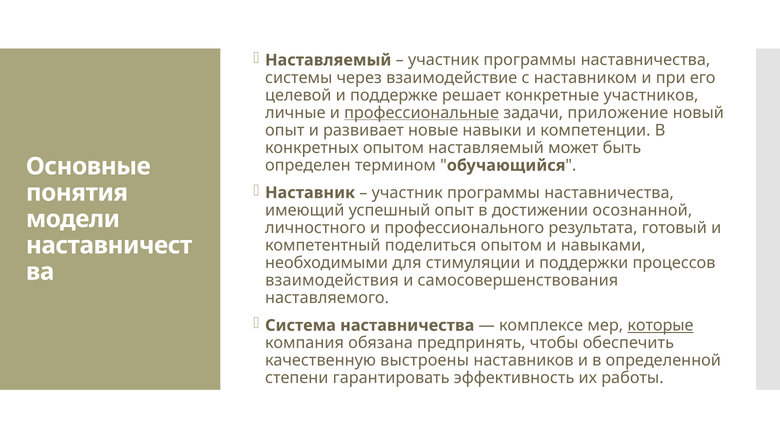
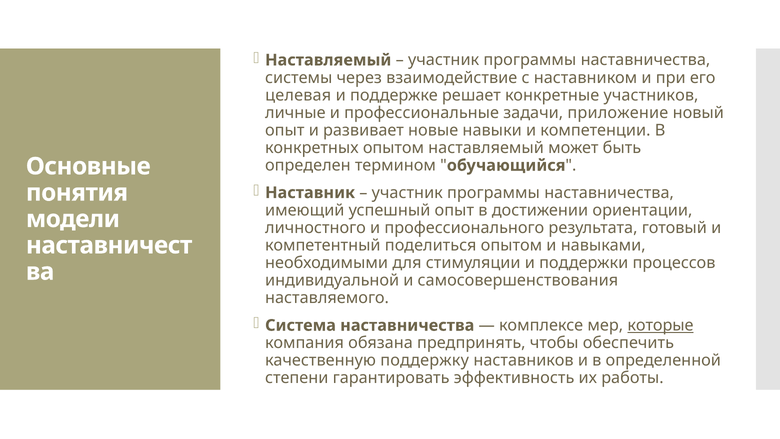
целевой: целевой -> целевая (298, 95)
профессиональные underline: present -> none (422, 113)
осознанной: осознанной -> ориентации (642, 210)
взаимодействия: взаимодействия -> индивидуальной (332, 280)
выстроены: выстроены -> поддержку (425, 360)
